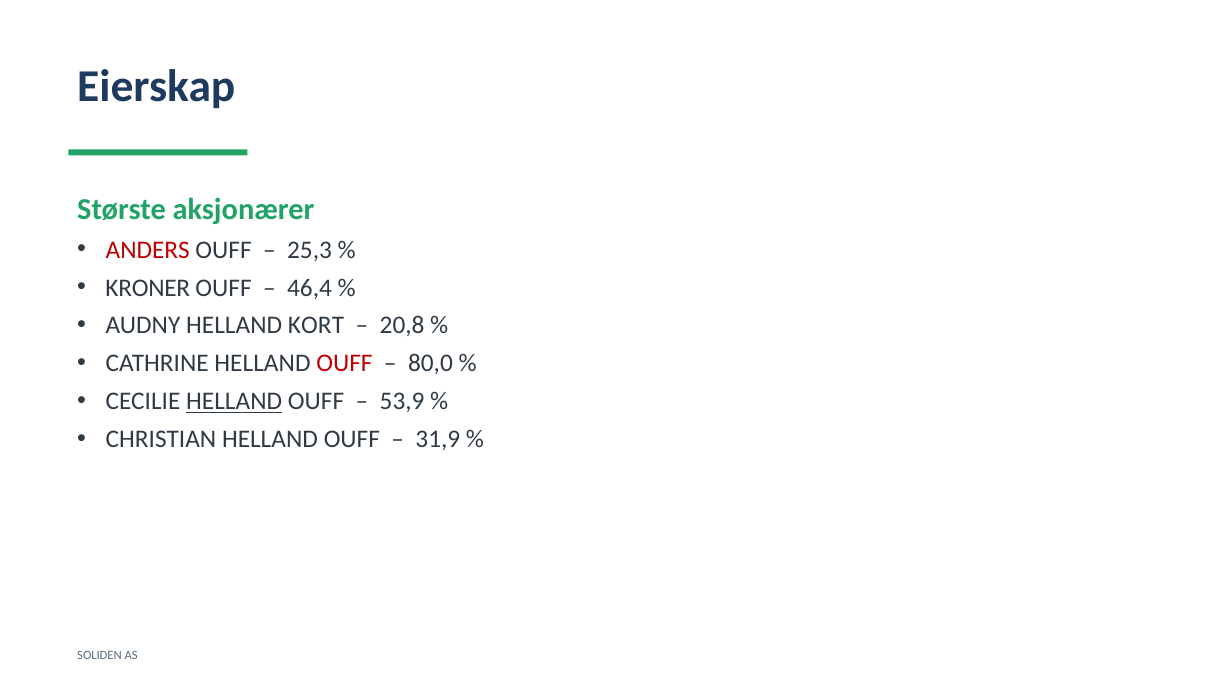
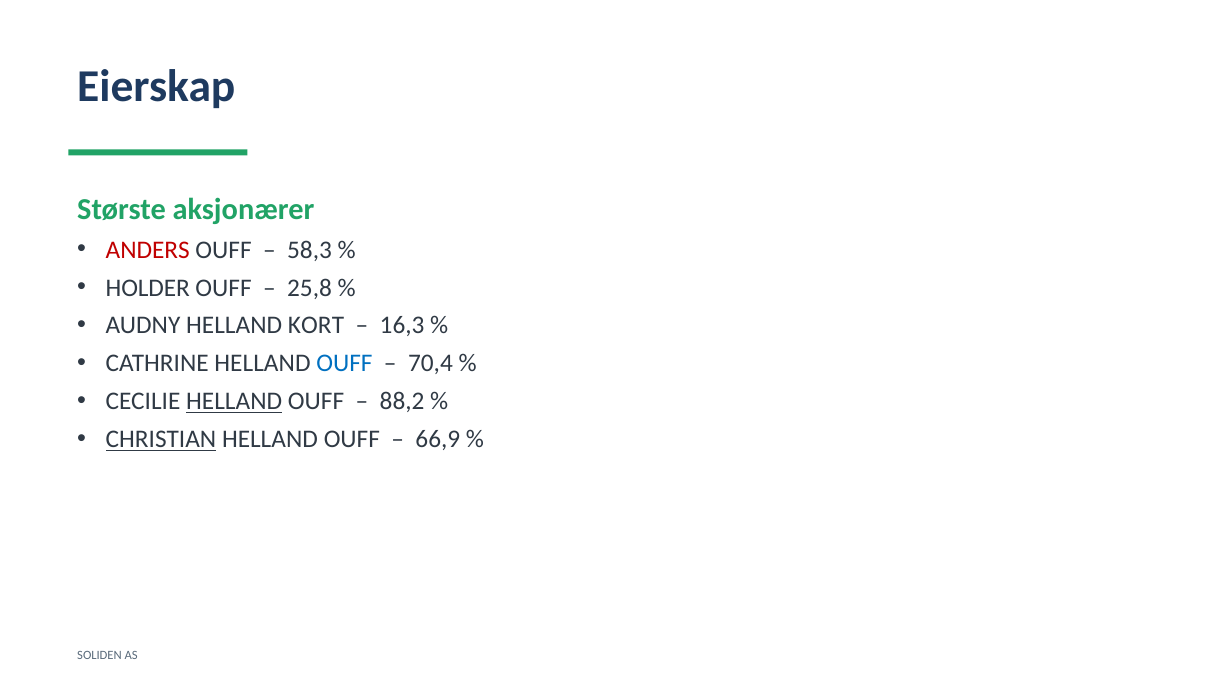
25,3: 25,3 -> 58,3 (310, 250)
KRONER: KRONER -> HOLDER (148, 288)
46,4: 46,4 -> 25,8 (310, 288)
20,8: 20,8 -> 16,3 (402, 326)
OUFF colour: red -> blue (344, 364)
80,0: 80,0 -> 70,4 (430, 364)
53,9: 53,9 -> 88,2 (402, 401)
CHRISTIAN underline: none -> present (161, 439)
31,9: 31,9 -> 66,9 (438, 439)
